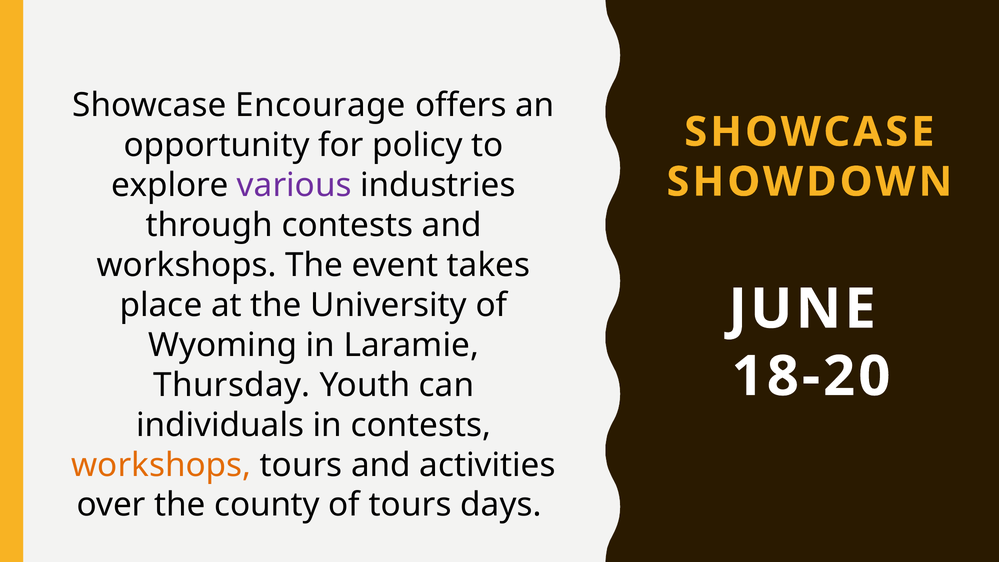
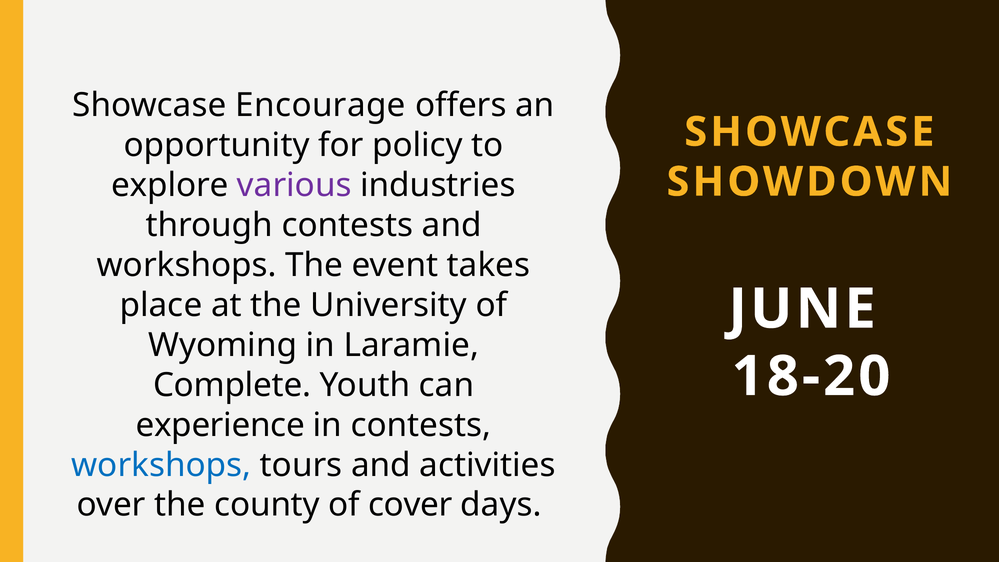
Thursday: Thursday -> Complete (232, 385)
individuals: individuals -> experience (220, 425)
workshops colour: orange -> blue (161, 465)
of tours: tours -> cover (410, 505)
